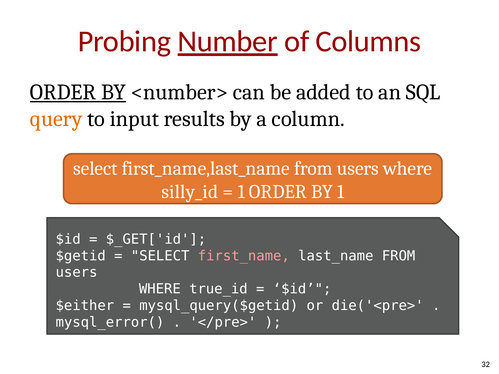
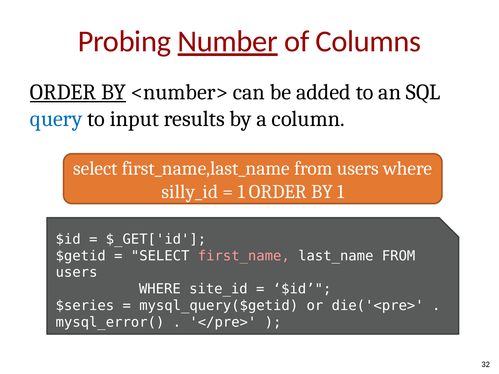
query colour: orange -> blue (56, 119)
true_id: true_id -> site_id (218, 289)
$either: $either -> $series (85, 306)
